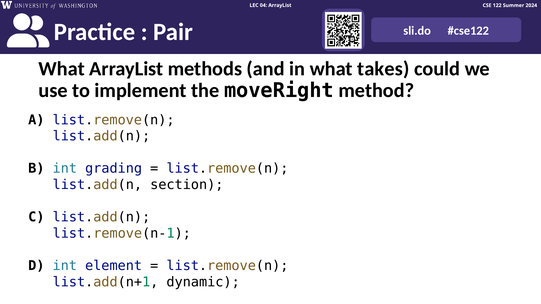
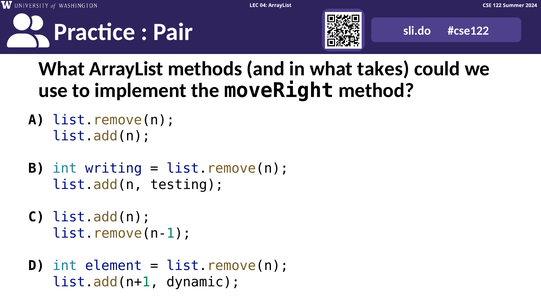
grading: grading -> writing (114, 169)
section: section -> testing (187, 185)
